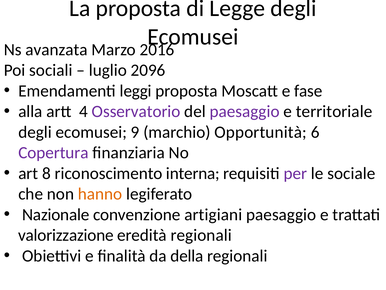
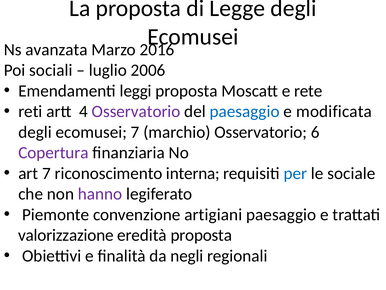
2096: 2096 -> 2006 (148, 70)
fase: fase -> rete (308, 91)
alla: alla -> reti (30, 111)
paesaggio colour: purple -> blue (245, 111)
territoriale: territoriale -> modificata (334, 111)
ecomusei 9: 9 -> 7 (135, 132)
marchio Opportunità: Opportunità -> Osservatorio (261, 132)
art 8: 8 -> 7 (46, 173)
per colour: purple -> blue (295, 173)
hanno colour: orange -> purple (100, 194)
Nazionale: Nazionale -> Piemonte (56, 214)
eredità regionali: regionali -> proposta (201, 235)
della: della -> negli (187, 255)
